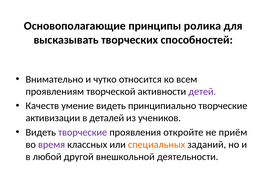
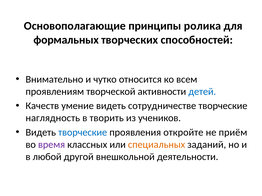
высказывать: высказывать -> формальных (66, 40)
детей colour: purple -> blue (202, 92)
принципиально: принципиально -> сотрудничестве (162, 106)
активизации: активизации -> наглядность (53, 118)
деталей: деталей -> творить (107, 118)
творческие colour: purple -> blue (83, 133)
